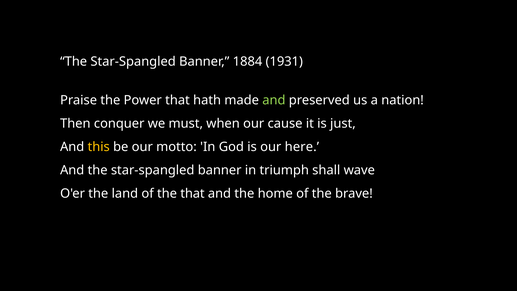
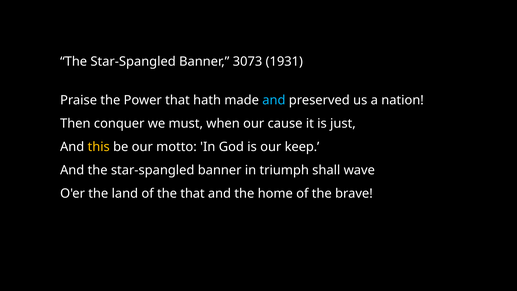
1884: 1884 -> 3073 (248, 61)
and colour: light green -> light blue (274, 100)
here: here -> keep (302, 147)
